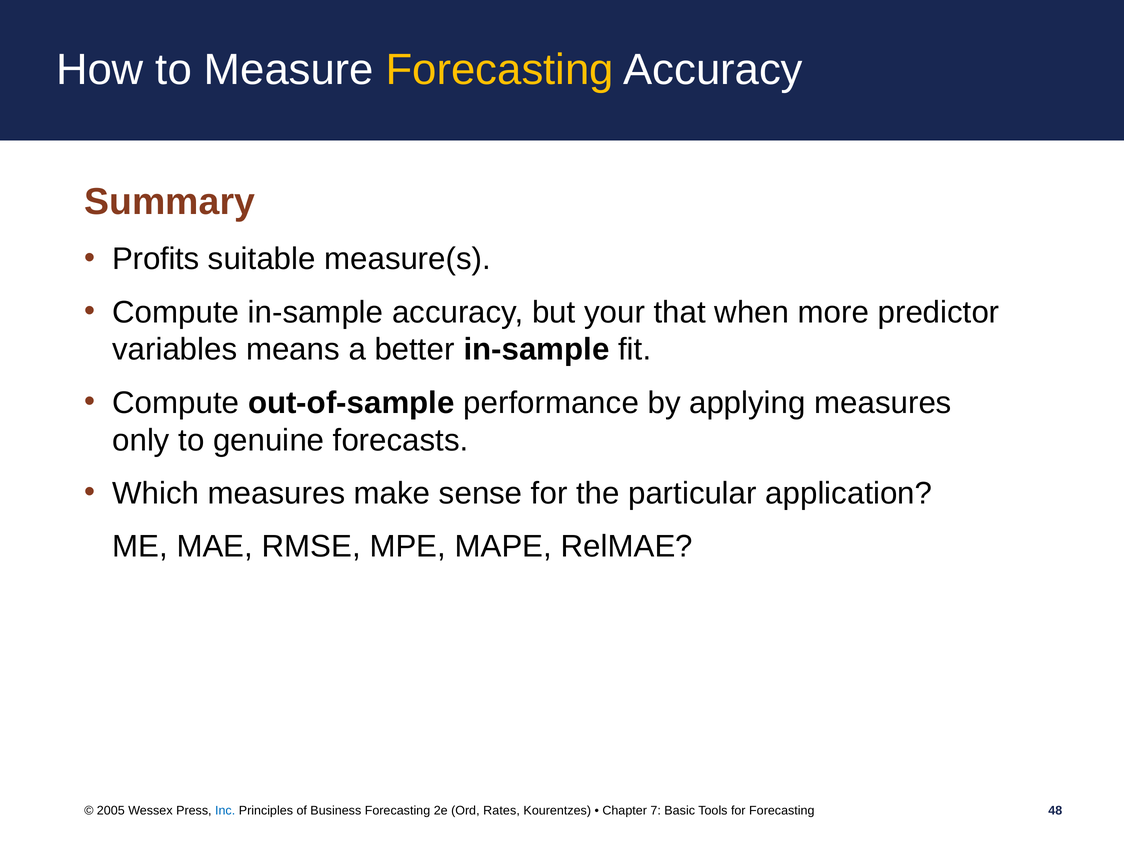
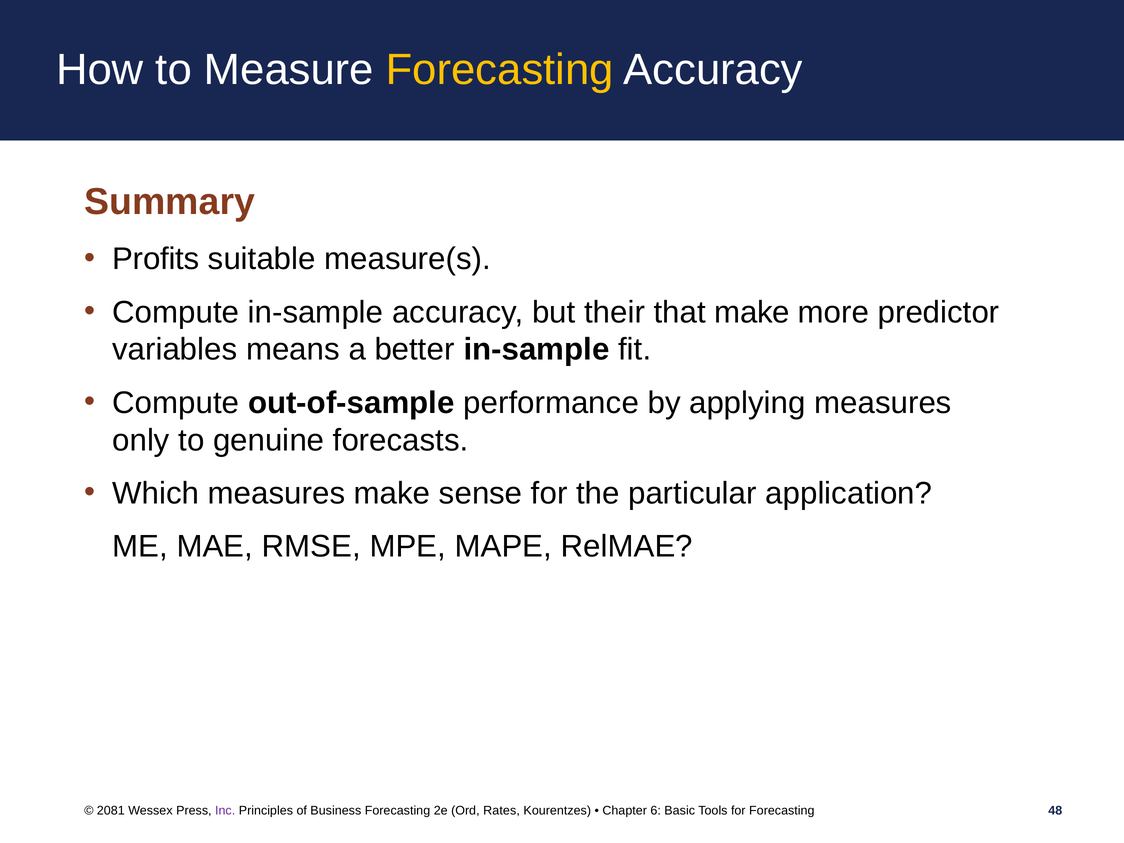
your: your -> their (615, 312)
that when: when -> make (752, 312)
2005: 2005 -> 2081 (111, 810)
Inc colour: blue -> purple (225, 810)
7: 7 -> 6 (656, 810)
